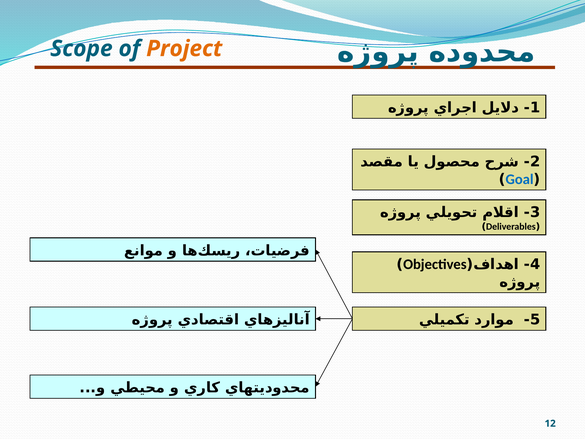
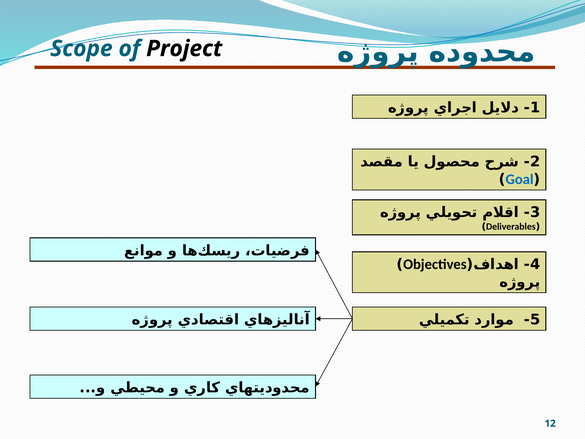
Project colour: orange -> black (184, 49)
